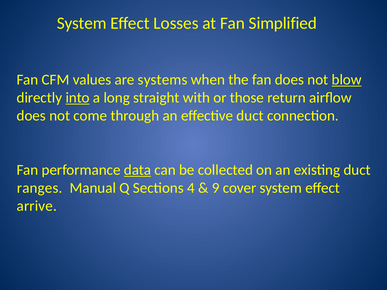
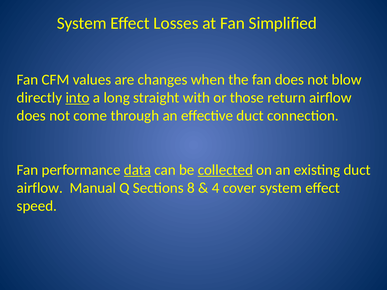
systems: systems -> changes (163, 80)
blow underline: present -> none (347, 80)
collected underline: none -> present (225, 170)
ranges: ranges -> airflow (40, 188)
4: 4 -> 8 (191, 188)
9: 9 -> 4 (216, 188)
arrive: arrive -> speed (37, 206)
